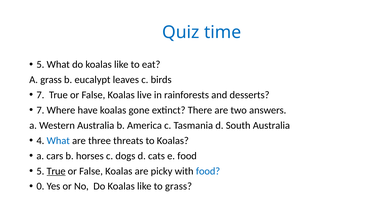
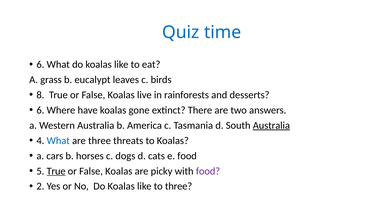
5: 5 -> 6 (40, 64)
7: 7 -> 8 (40, 95)
7: 7 -> 6 (40, 110)
Australia underline: none -> present (271, 125)
food colour: blue -> purple (208, 171)
0: 0 -> 2 (40, 186)
to grass: grass -> three (179, 186)
